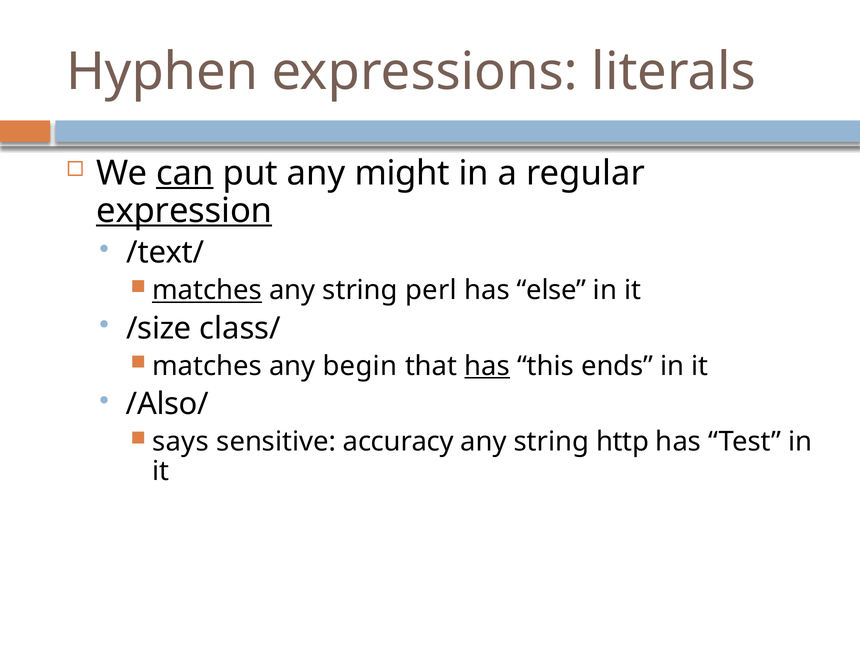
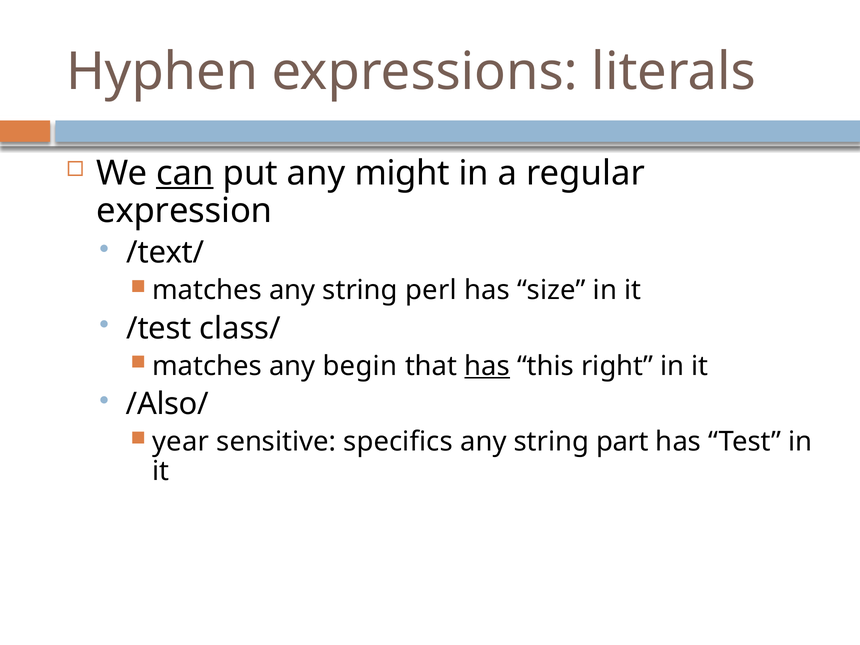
expression underline: present -> none (184, 211)
matches underline: present -> none (207, 290)
else: else -> size (551, 290)
/size: /size -> /test (159, 328)
ends: ends -> right (617, 366)
says: says -> year (181, 442)
accuracy: accuracy -> specifics (398, 442)
http: http -> part (622, 442)
